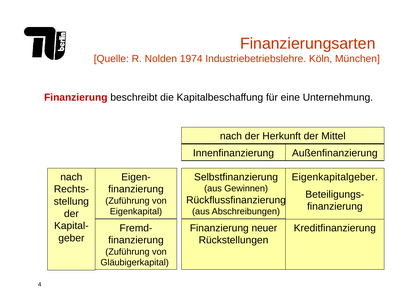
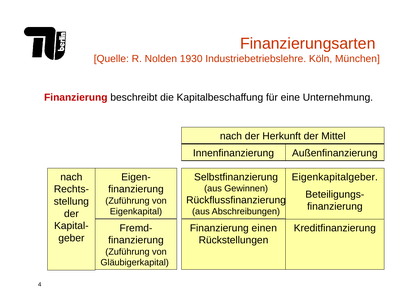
1974: 1974 -> 1930 (191, 59)
neuer: neuer -> einen (264, 228)
